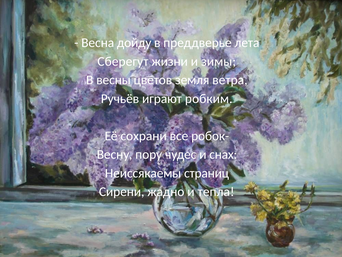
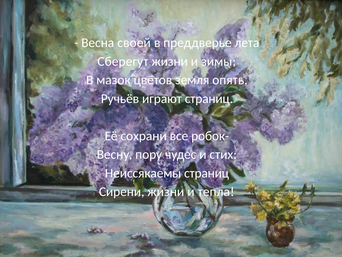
дойду: дойду -> своей (134, 43)
весны: весны -> мазок (113, 80)
ветра: ветра -> опять (230, 80)
играют робким: робким -> страниц (209, 98)
снах: снах -> стих (223, 154)
Сирени жадно: жадно -> жизни (166, 191)
